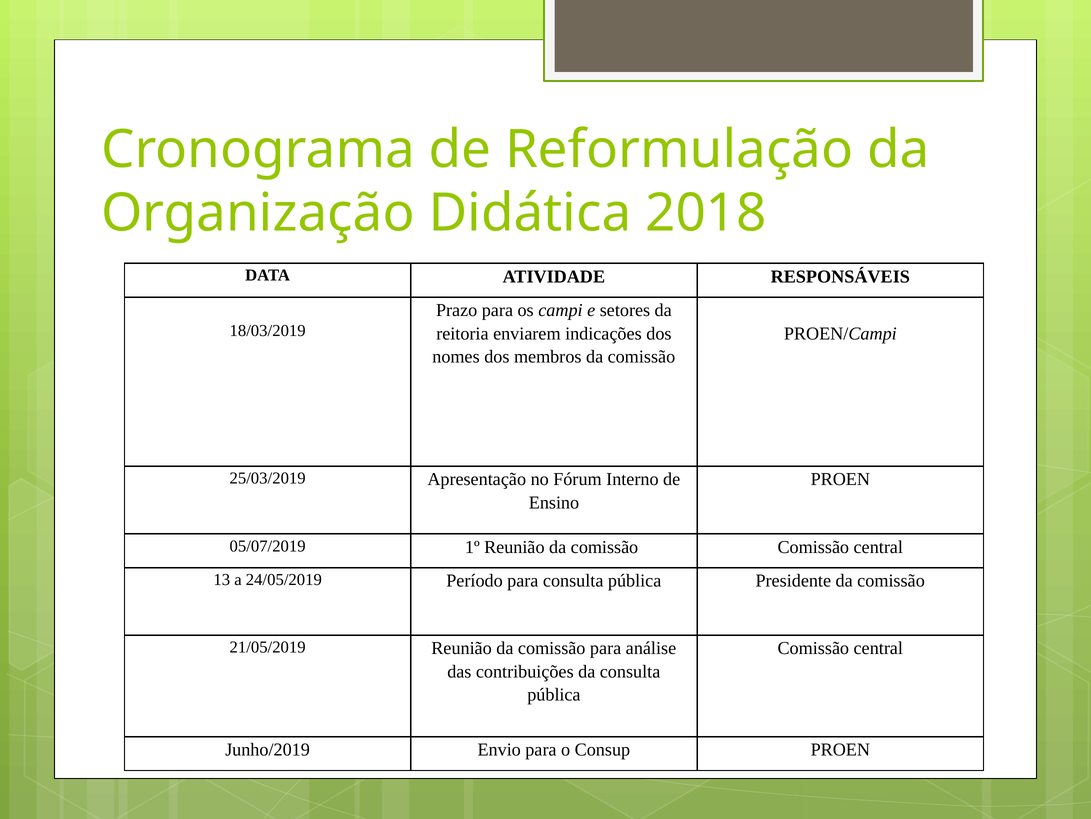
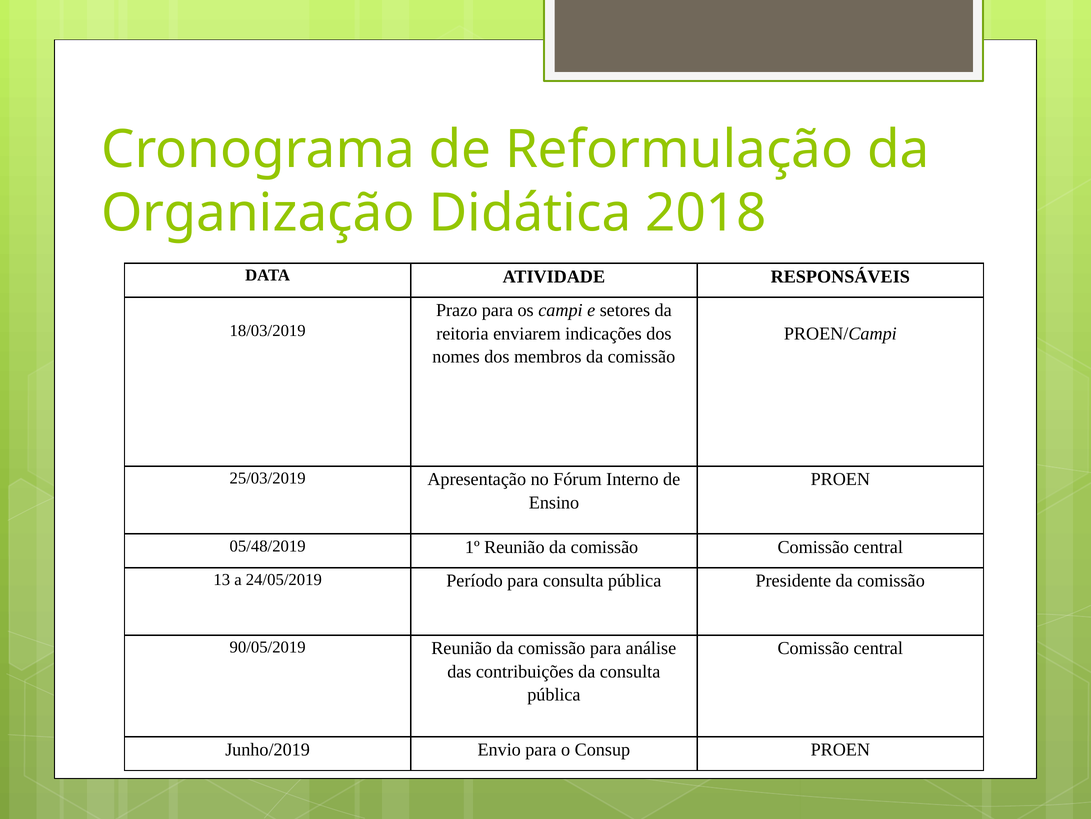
05/07/2019: 05/07/2019 -> 05/48/2019 (268, 545)
21/05/2019: 21/05/2019 -> 90/05/2019 (268, 647)
